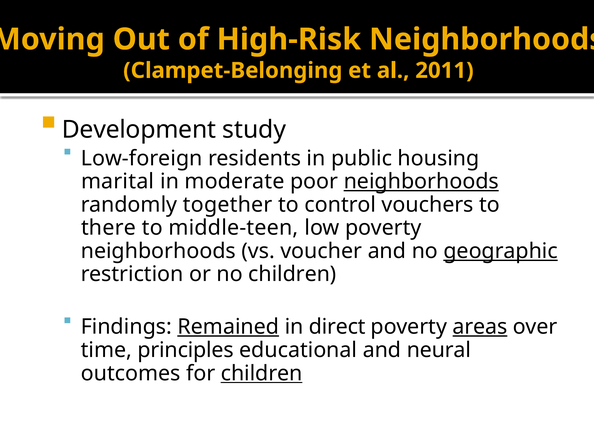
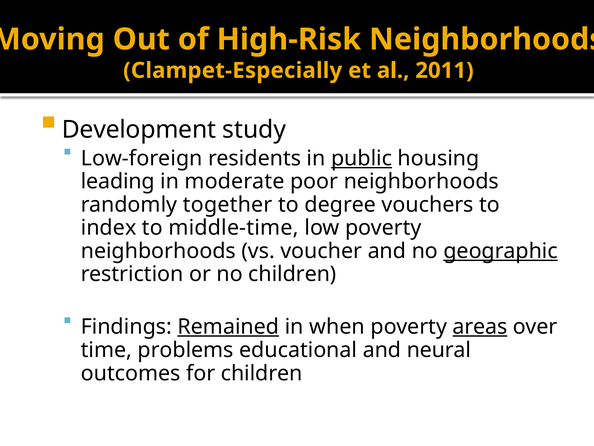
Clampet-Belonging: Clampet-Belonging -> Clampet-Especially (233, 70)
public underline: none -> present (362, 158)
marital: marital -> leading (118, 181)
neighborhoods underline: present -> none (421, 181)
control: control -> degree (340, 204)
there: there -> index (109, 228)
middle-teen: middle-teen -> middle-time (233, 228)
direct: direct -> when (337, 327)
principles: principles -> problems (186, 350)
children underline: present -> none (262, 373)
